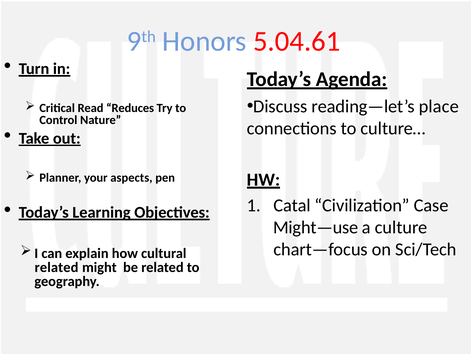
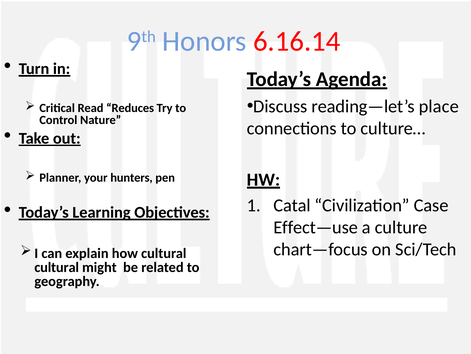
5.04.61: 5.04.61 -> 6.16.14 (297, 41)
aspects: aspects -> hunters (132, 177)
Might—use: Might—use -> Effect—use (316, 227)
related: related -> cultural (57, 267)
